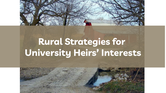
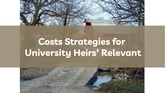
Rural: Rural -> Costs (50, 42)
Interests: Interests -> Relevant (121, 53)
